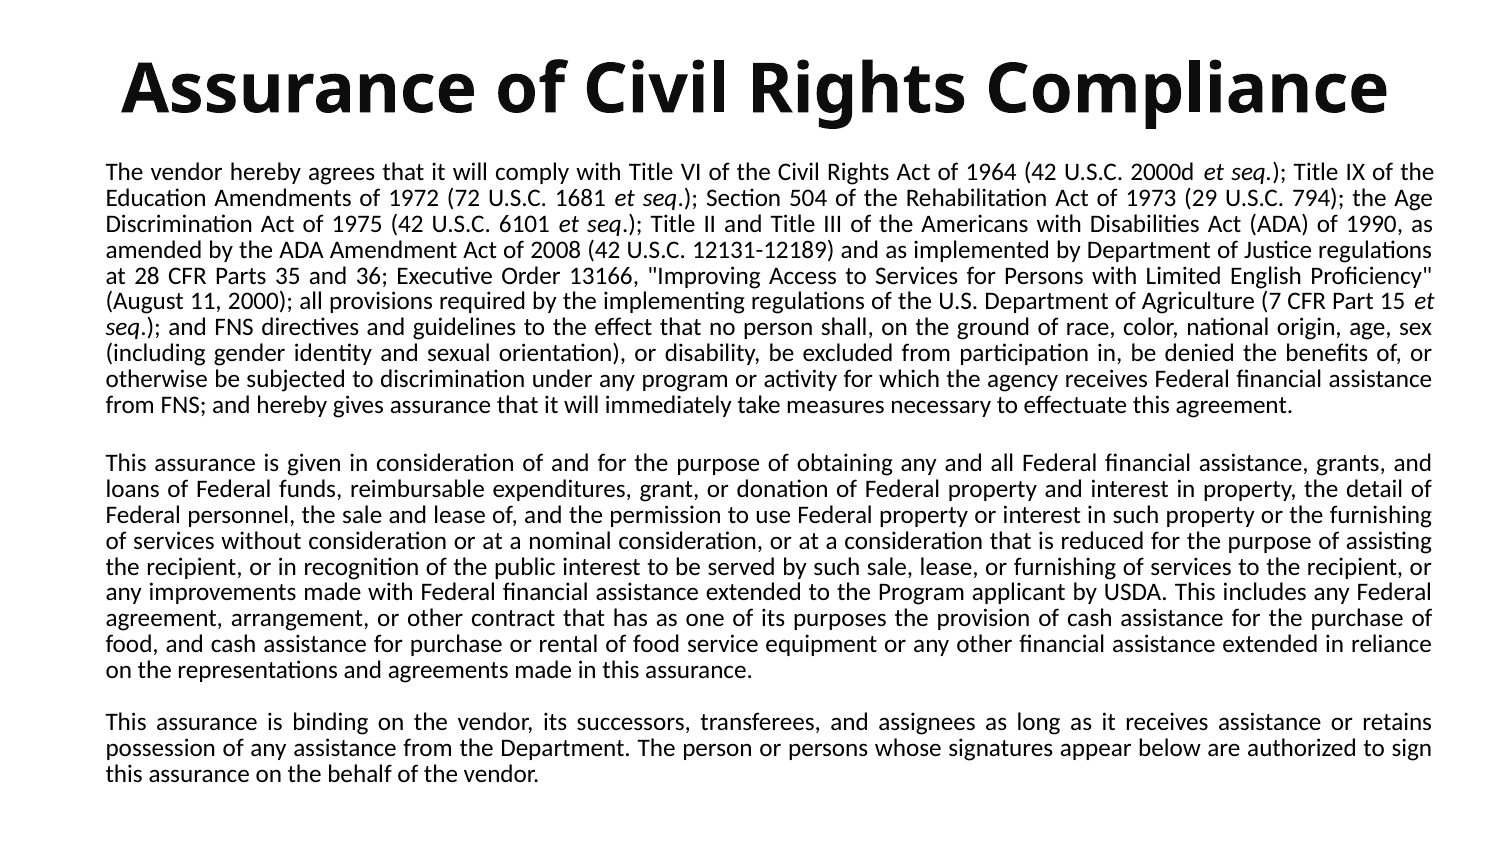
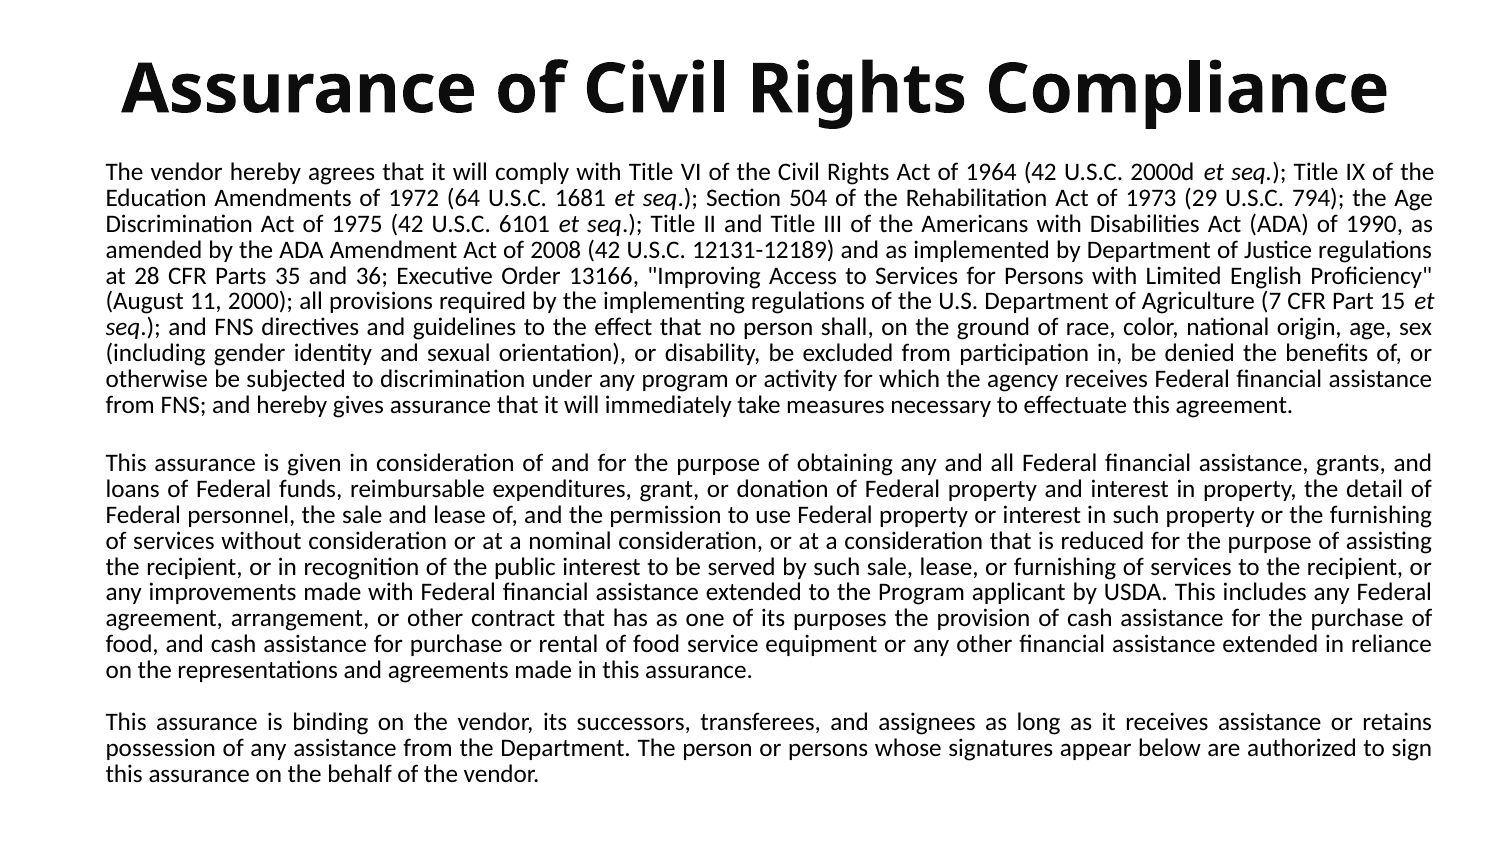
72: 72 -> 64 (464, 198)
